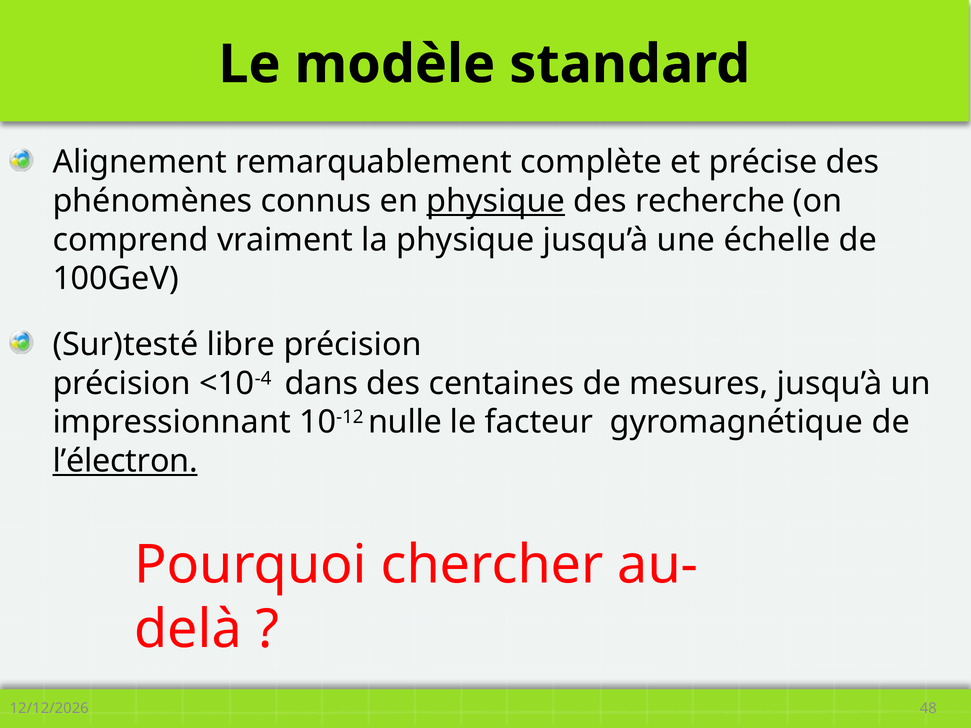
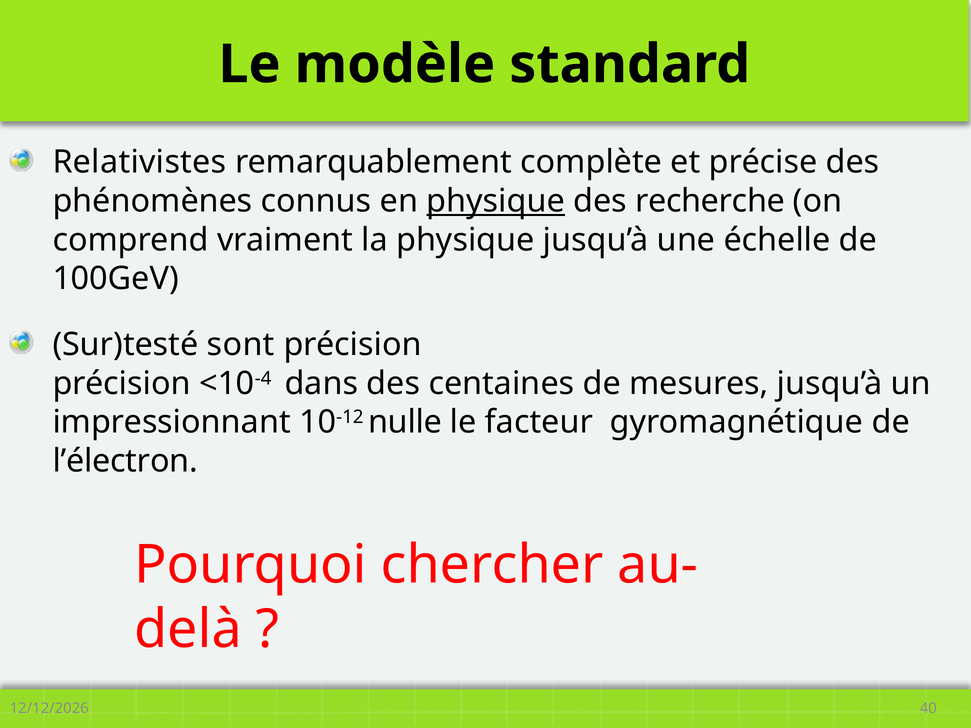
Alignement: Alignement -> Relativistes (139, 162)
libre: libre -> sont (241, 345)
l’électron underline: present -> none (125, 461)
48: 48 -> 40 (928, 709)
